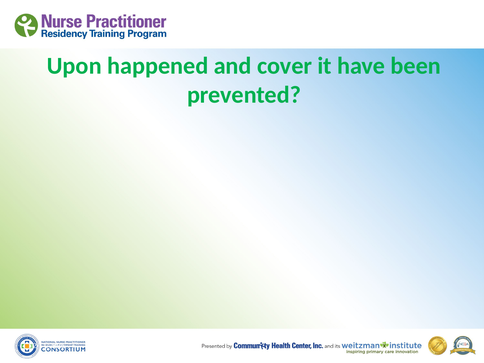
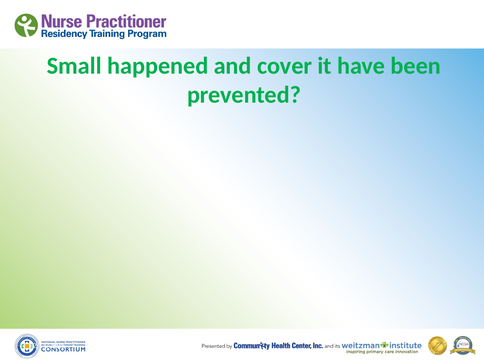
Upon: Upon -> Small (74, 66)
